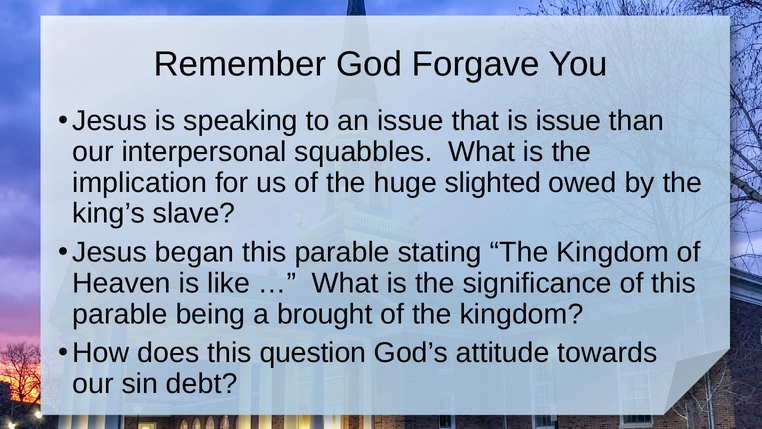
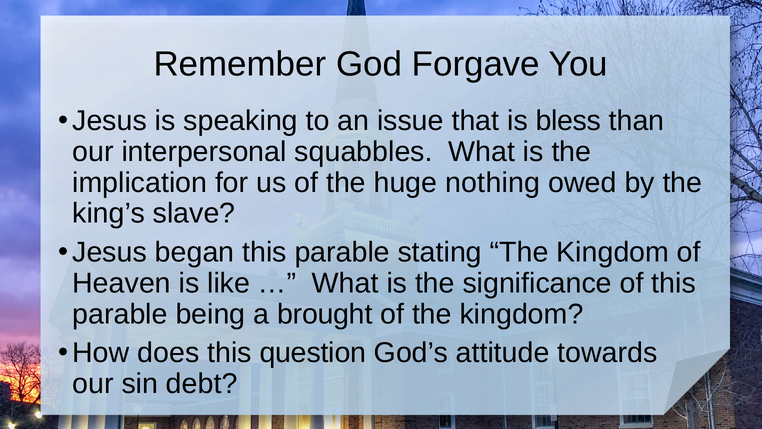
is issue: issue -> bless (568, 121)
slighted: slighted -> nothing (493, 182)
